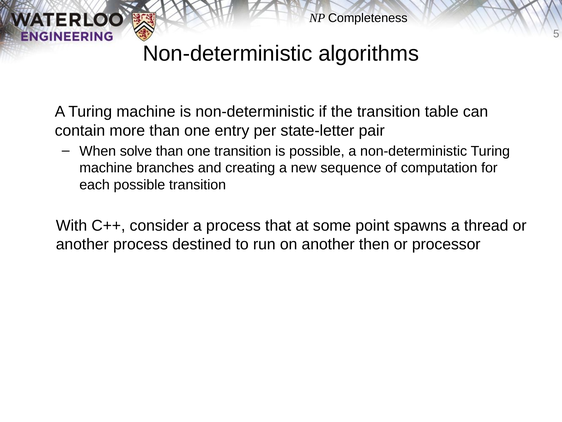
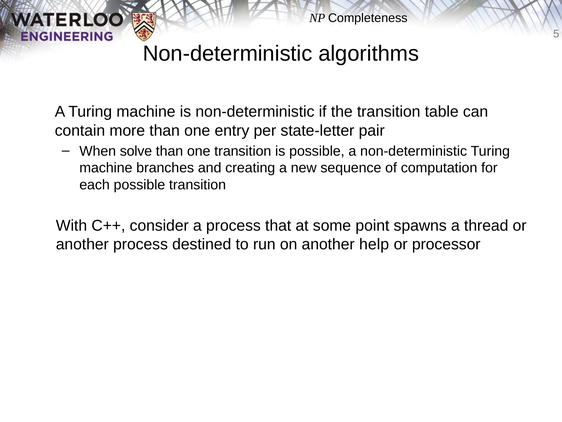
then: then -> help (374, 244)
